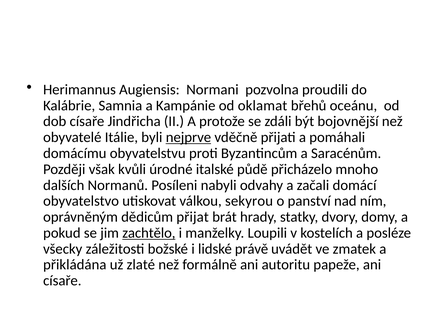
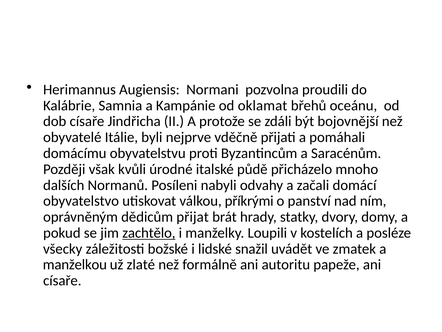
nejprve underline: present -> none (188, 137)
sekyrou: sekyrou -> příkrými (249, 201)
právě: právě -> snažil (252, 248)
přikládána: přikládána -> manželkou (75, 264)
